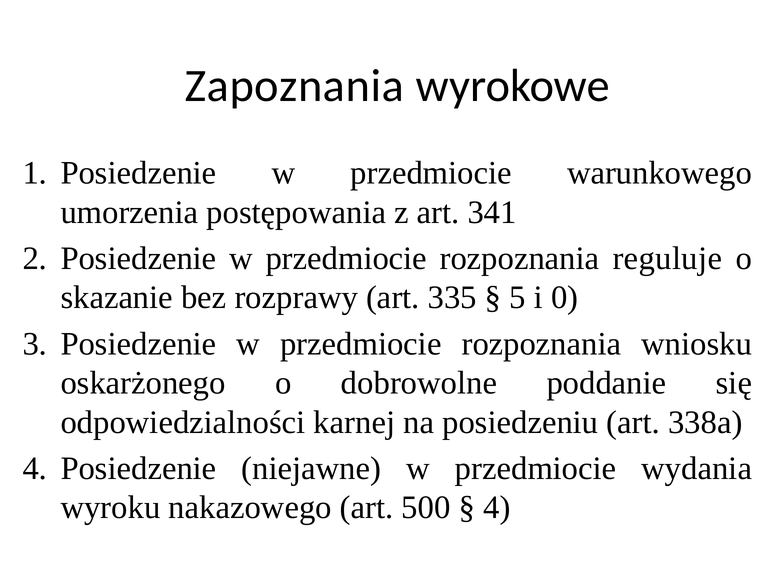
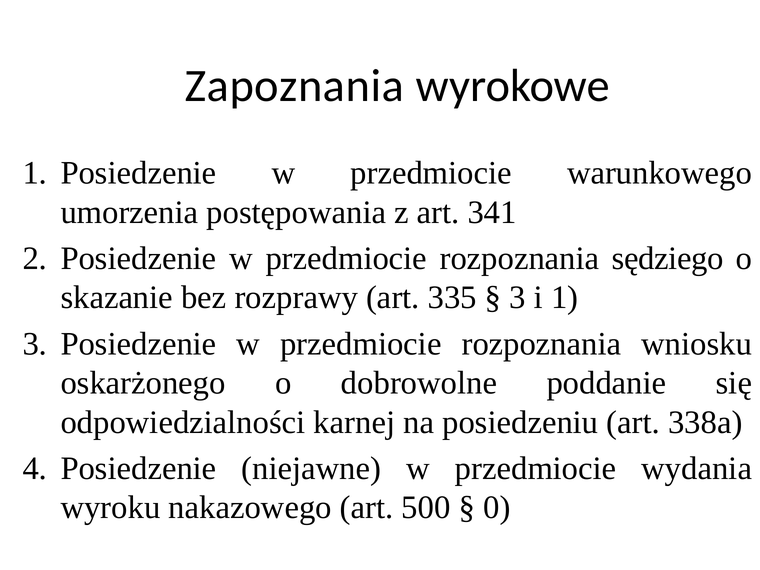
reguluje: reguluje -> sędziego (668, 258)
5: 5 -> 3 (518, 298)
i 0: 0 -> 1 (565, 298)
4: 4 -> 0 (497, 508)
